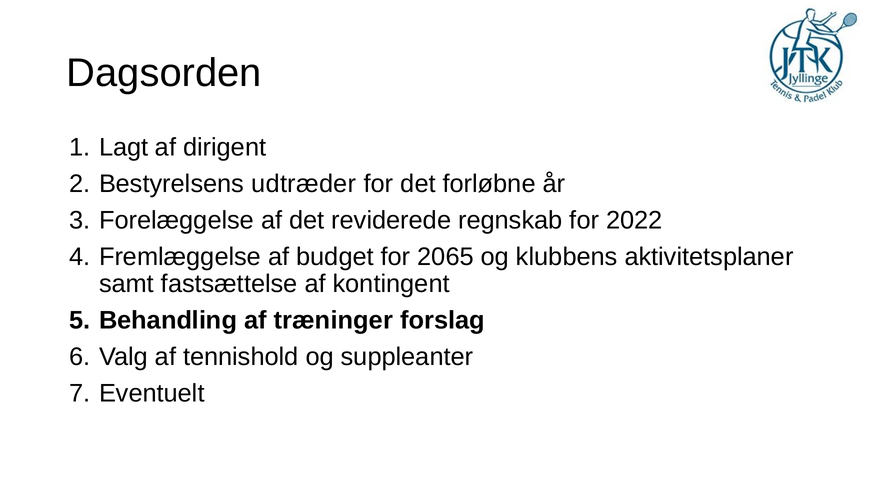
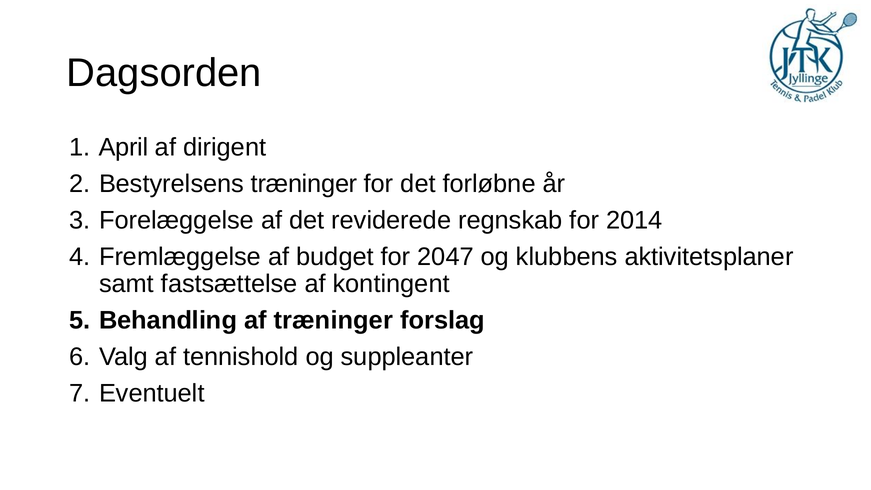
Lagt: Lagt -> April (124, 147)
Bestyrelsens udtræder: udtræder -> træninger (304, 184)
2022: 2022 -> 2014 (634, 220)
2065: 2065 -> 2047 (446, 257)
